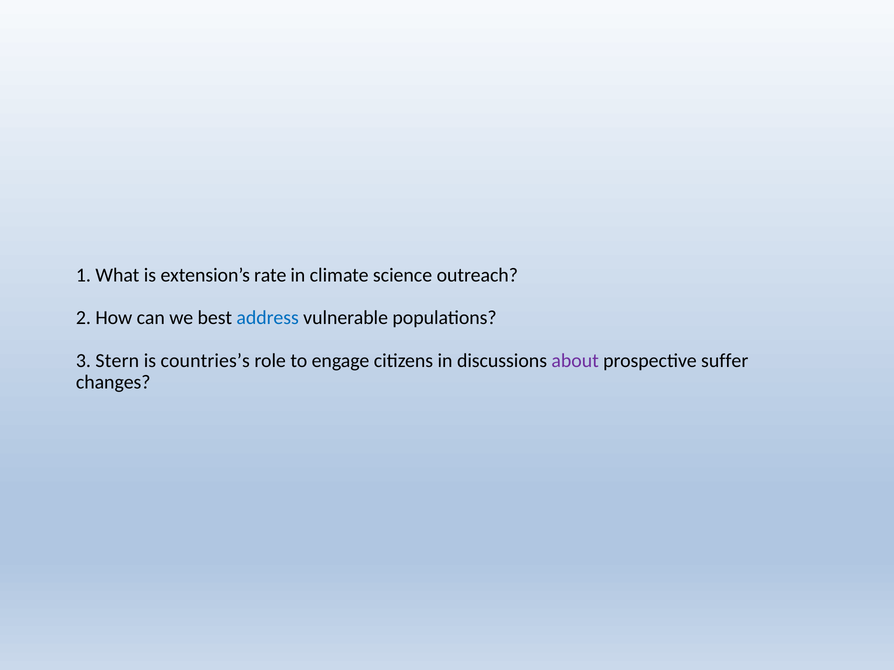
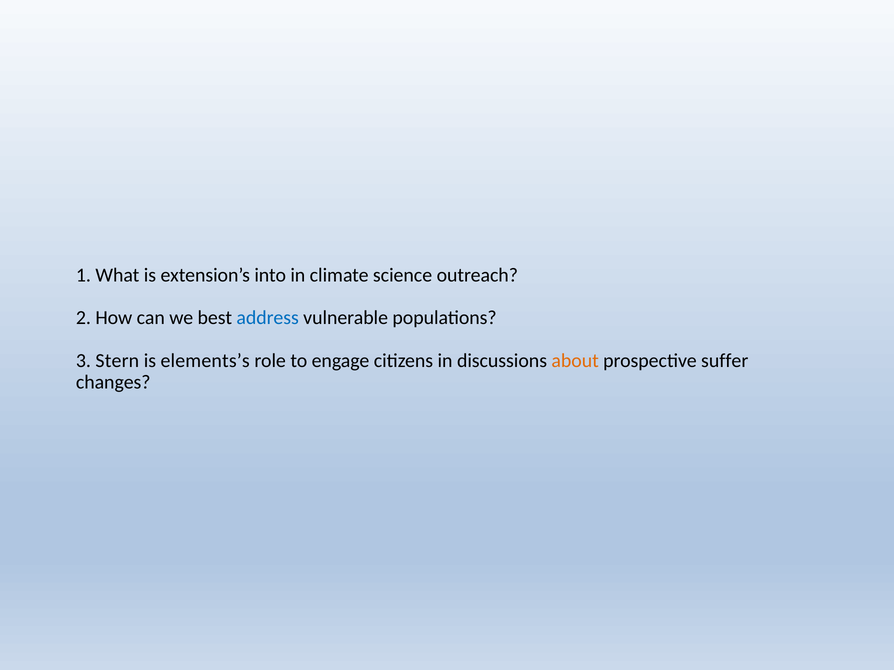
rate: rate -> into (270, 275)
countries’s: countries’s -> elements’s (205, 361)
about colour: purple -> orange (575, 361)
